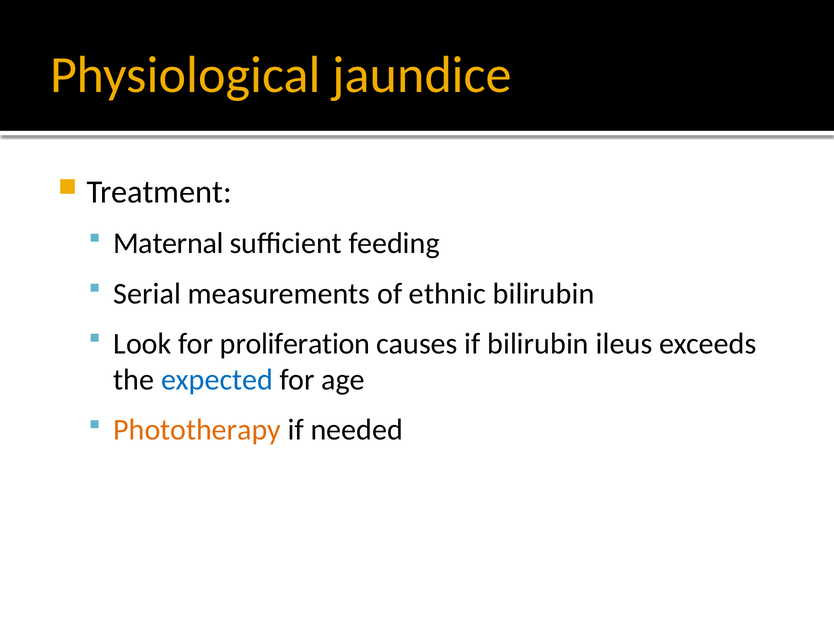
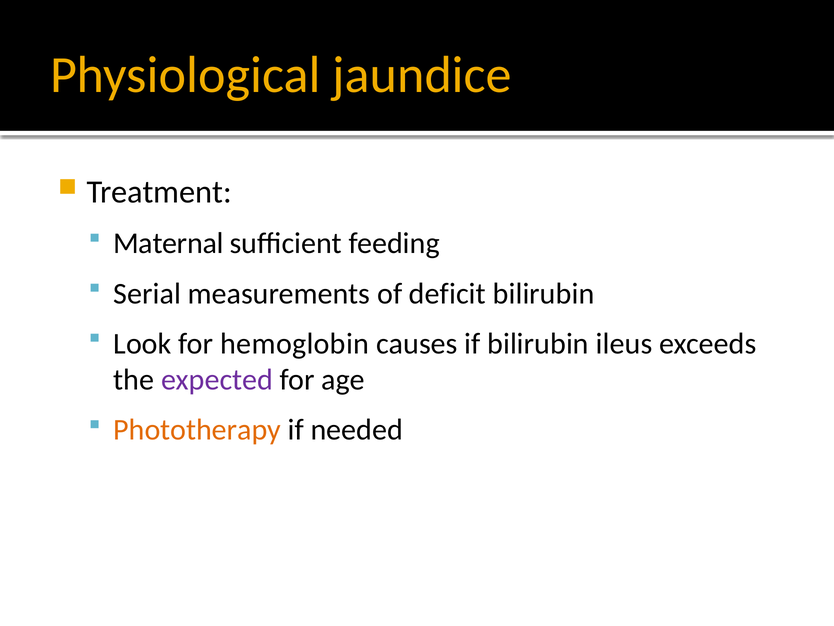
ethnic: ethnic -> deficit (447, 293)
proliferation: proliferation -> hemoglobin (295, 343)
expected colour: blue -> purple (217, 379)
